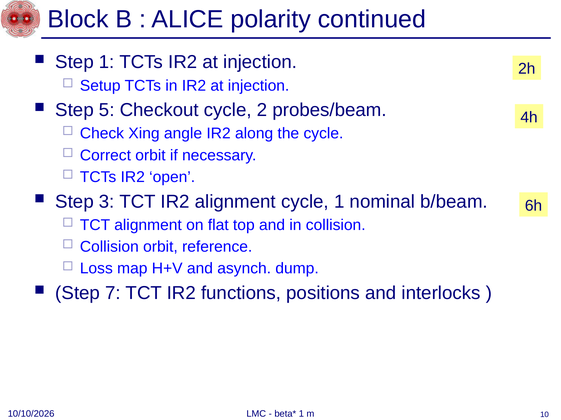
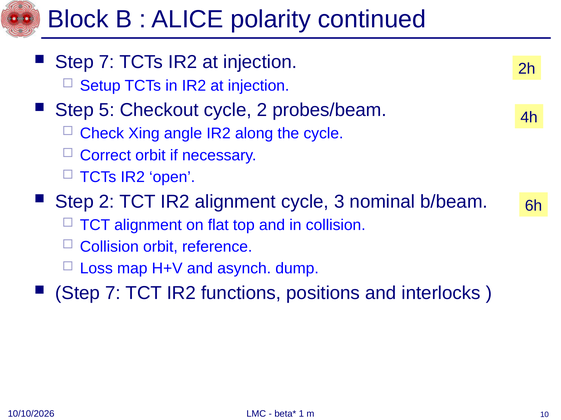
1: 1 -> 7 (107, 62)
Step 3: 3 -> 2 (107, 202)
cycle 1: 1 -> 3 (339, 202)
